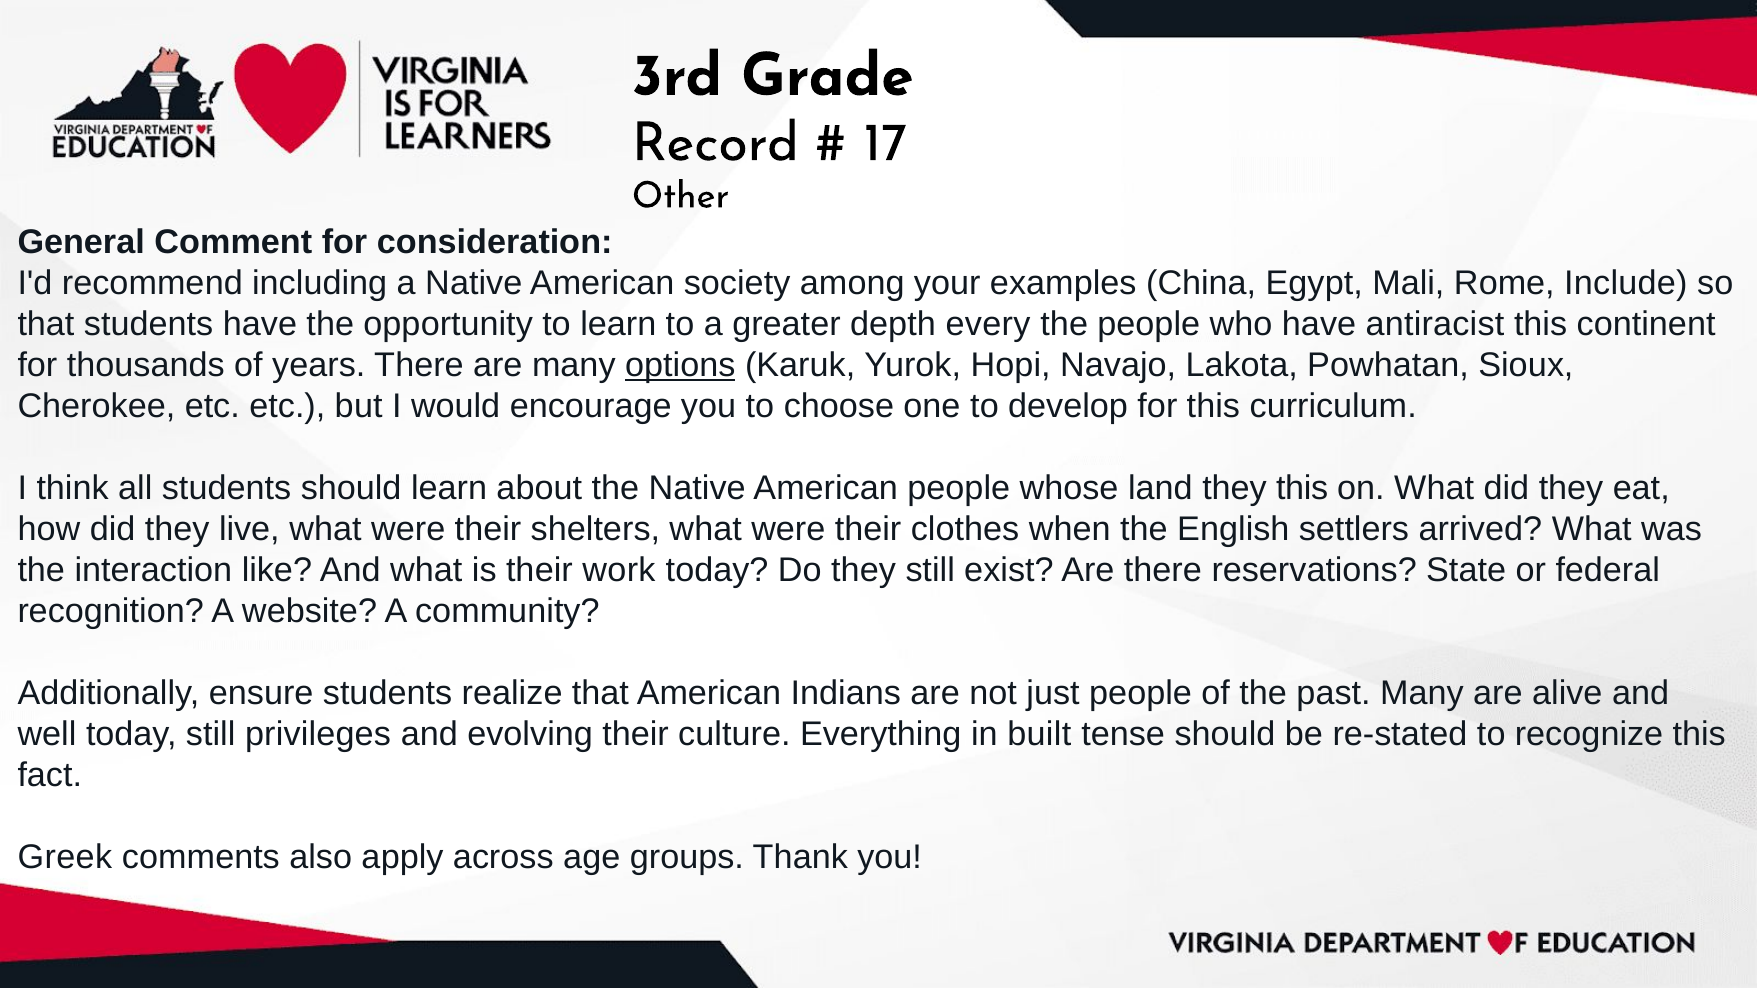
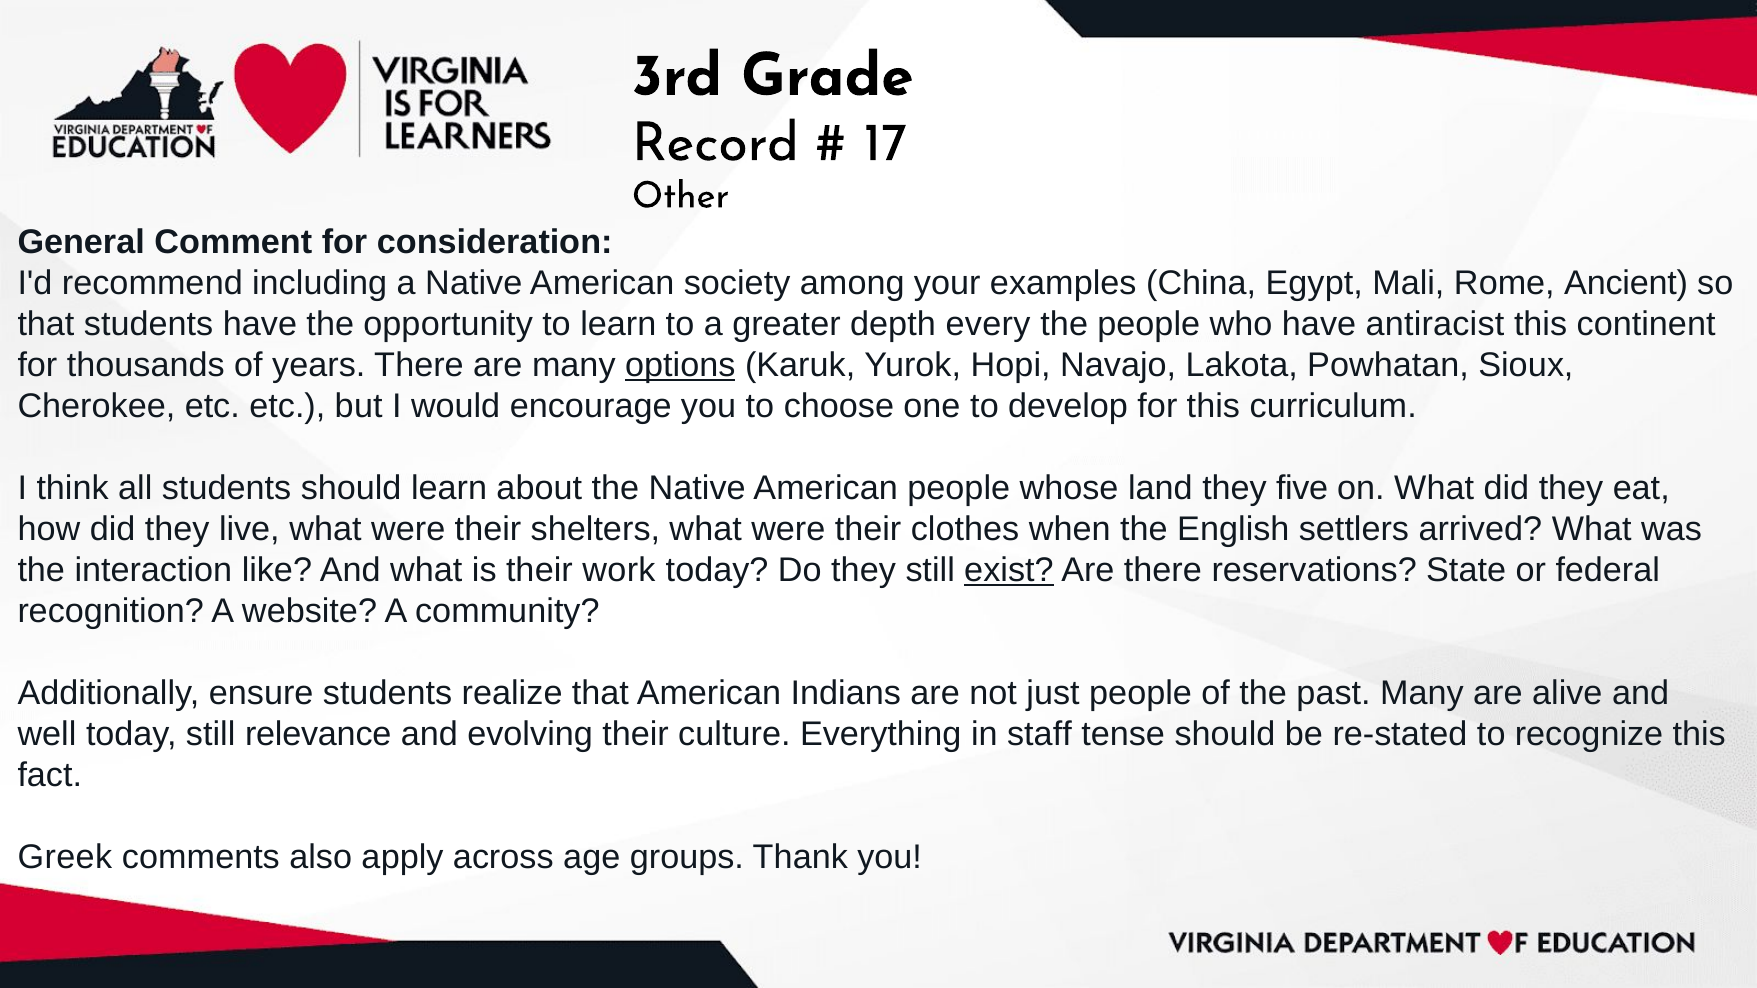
Include: Include -> Ancient (1626, 283)
they this: this -> five (1302, 488)
exist underline: none -> present (1009, 570)
privileges: privileges -> relevance (318, 734)
built: built -> staff (1039, 734)
